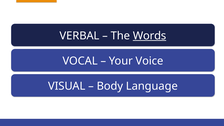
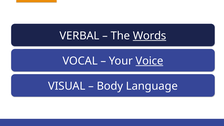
Voice underline: none -> present (149, 61)
